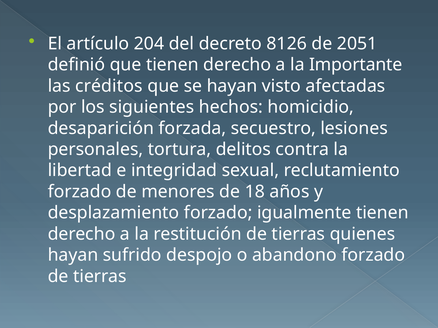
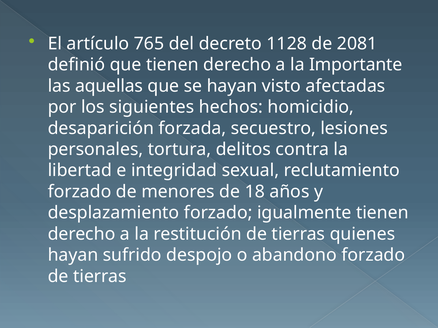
204: 204 -> 765 (149, 44)
8126: 8126 -> 1128 (287, 44)
2051: 2051 -> 2081 (357, 44)
créditos: créditos -> aquellas (109, 86)
